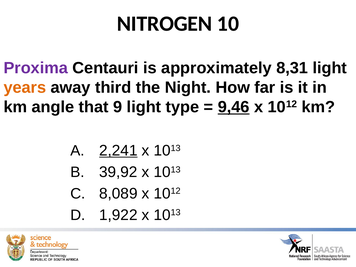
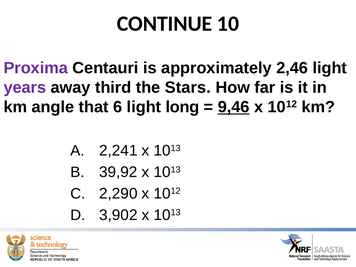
NITROGEN: NITROGEN -> CONTINUE (165, 24)
8,31: 8,31 -> 2,46 (292, 68)
years colour: orange -> purple (25, 87)
Night: Night -> Stars (188, 87)
9: 9 -> 6 (118, 107)
type: type -> long (183, 107)
2,241 underline: present -> none (118, 151)
8,089: 8,089 -> 2,290 (118, 193)
1,922: 1,922 -> 3,902 (118, 215)
